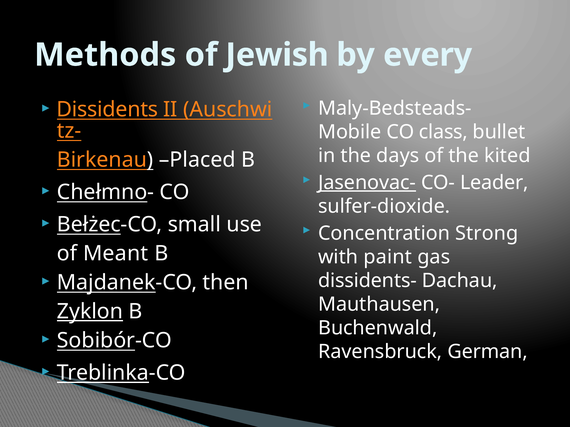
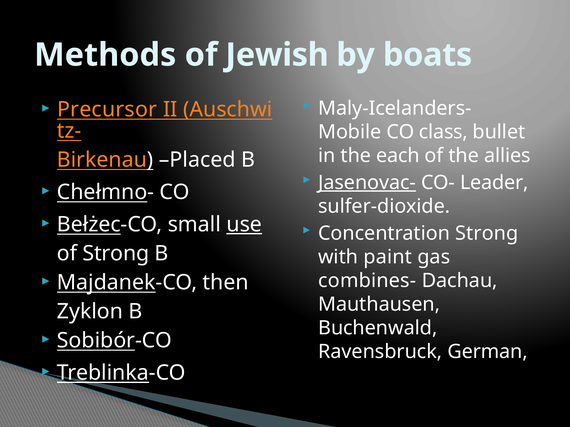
every: every -> boats (428, 55)
Maly-Bedsteads-: Maly-Bedsteads- -> Maly-Icelanders- (395, 108)
Dissidents: Dissidents -> Precursor (107, 109)
days: days -> each (398, 156)
kited: kited -> allies (507, 156)
use underline: none -> present (244, 225)
of Meant: Meant -> Strong (116, 254)
dissidents-: dissidents- -> combines- (367, 281)
Zyklon underline: present -> none (90, 312)
